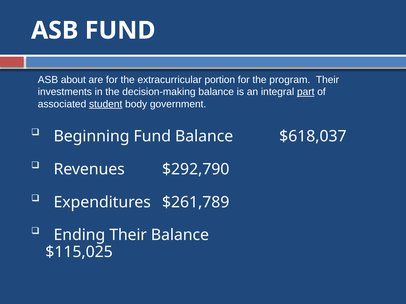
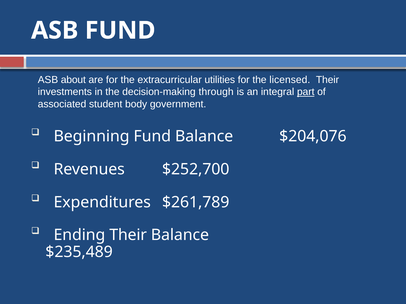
portion: portion -> utilities (220, 80)
program: program -> licensed (290, 80)
decision-making balance: balance -> through (216, 92)
student underline: present -> none (106, 104)
$618,037: $618,037 -> $204,076 (313, 137)
$292,790: $292,790 -> $252,700 (196, 170)
$115,025: $115,025 -> $235,489 (79, 253)
